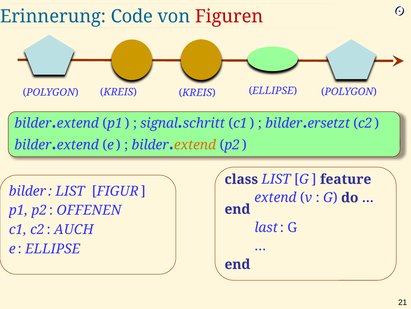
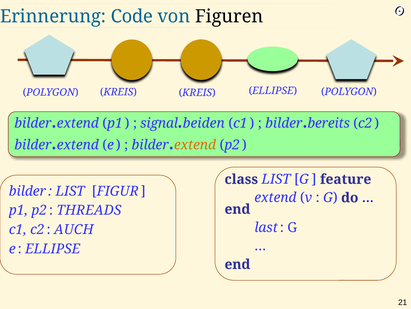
Figuren colour: red -> black (229, 16)
schritt: schritt -> beiden (204, 123)
ersetzt: ersetzt -> bereits (329, 123)
OFFENEN: OFFENEN -> THREADS (89, 210)
